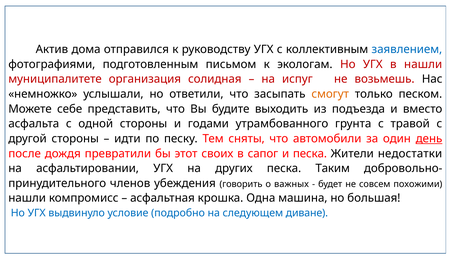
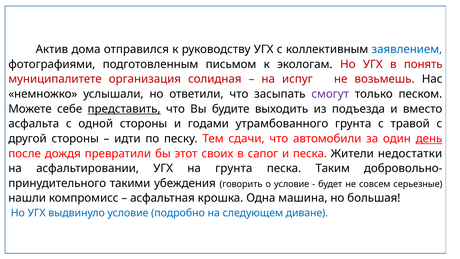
в нашли: нашли -> понять (423, 64)
смогут colour: orange -> purple (330, 94)
представить underline: none -> present (124, 109)
сняты: сняты -> сдачи (247, 139)
на других: других -> грунта (234, 168)
членов: членов -> такими (130, 183)
о важных: важных -> условие (292, 184)
похожими: похожими -> серьезные (418, 184)
